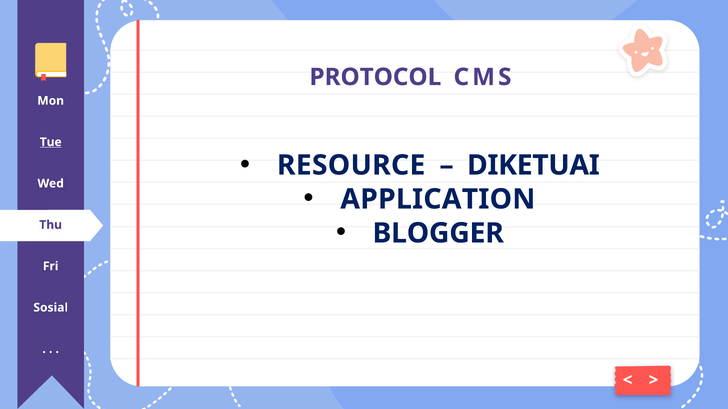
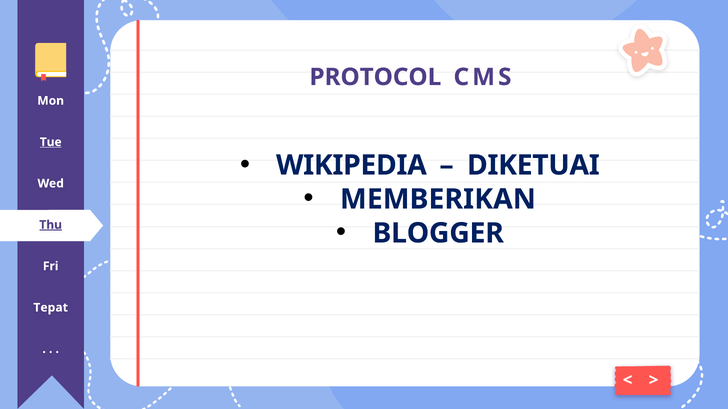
RESOURCE: RESOURCE -> WIKIPEDIA (351, 165)
APPLICATION: APPLICATION -> MEMBERIKAN (438, 199)
Thu underline: none -> present (51, 225)
Sosial: Sosial -> Tepat (51, 308)
